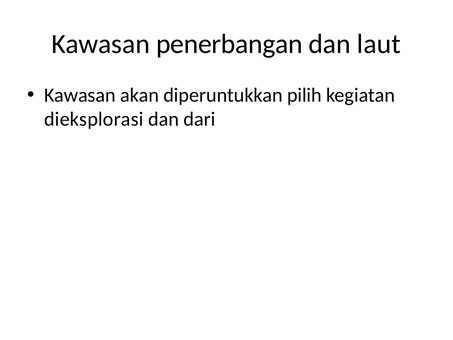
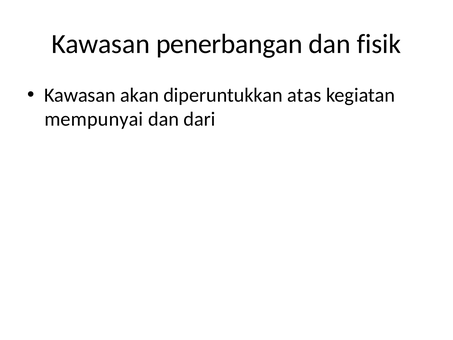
laut: laut -> fisik (379, 44)
pilih: pilih -> atas (304, 95)
dieksplorasi: dieksplorasi -> mempunyai (94, 119)
